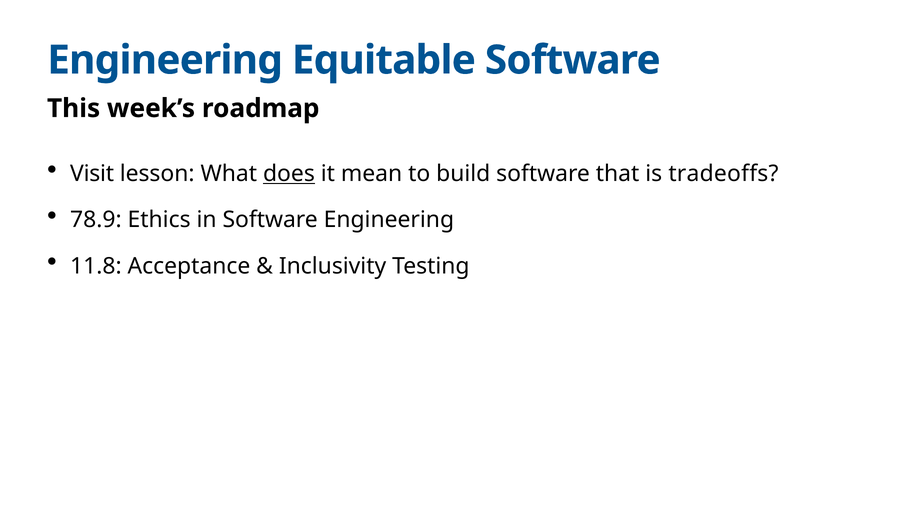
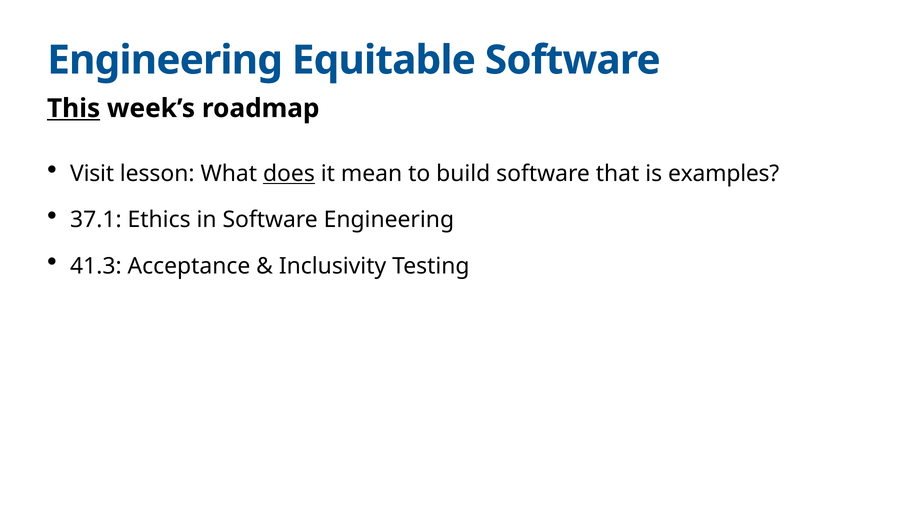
This underline: none -> present (74, 108)
tradeoffs: tradeoffs -> examples (724, 174)
78.9: 78.9 -> 37.1 (96, 220)
11.8: 11.8 -> 41.3 (96, 266)
